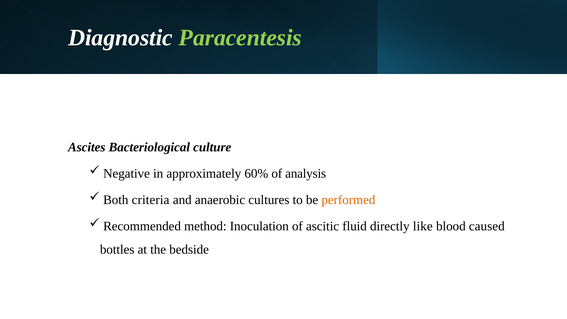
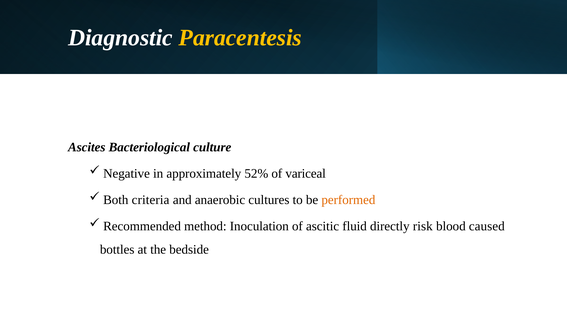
Paracentesis colour: light green -> yellow (240, 38)
60%: 60% -> 52% (256, 173)
analysis: analysis -> variceal (306, 173)
like: like -> risk (423, 226)
